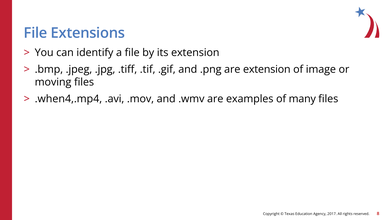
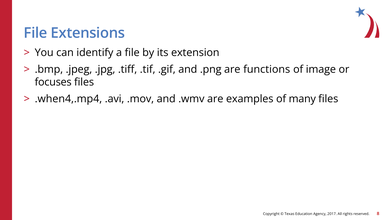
are extension: extension -> functions (267, 69)
moving: moving -> focuses (53, 82)
